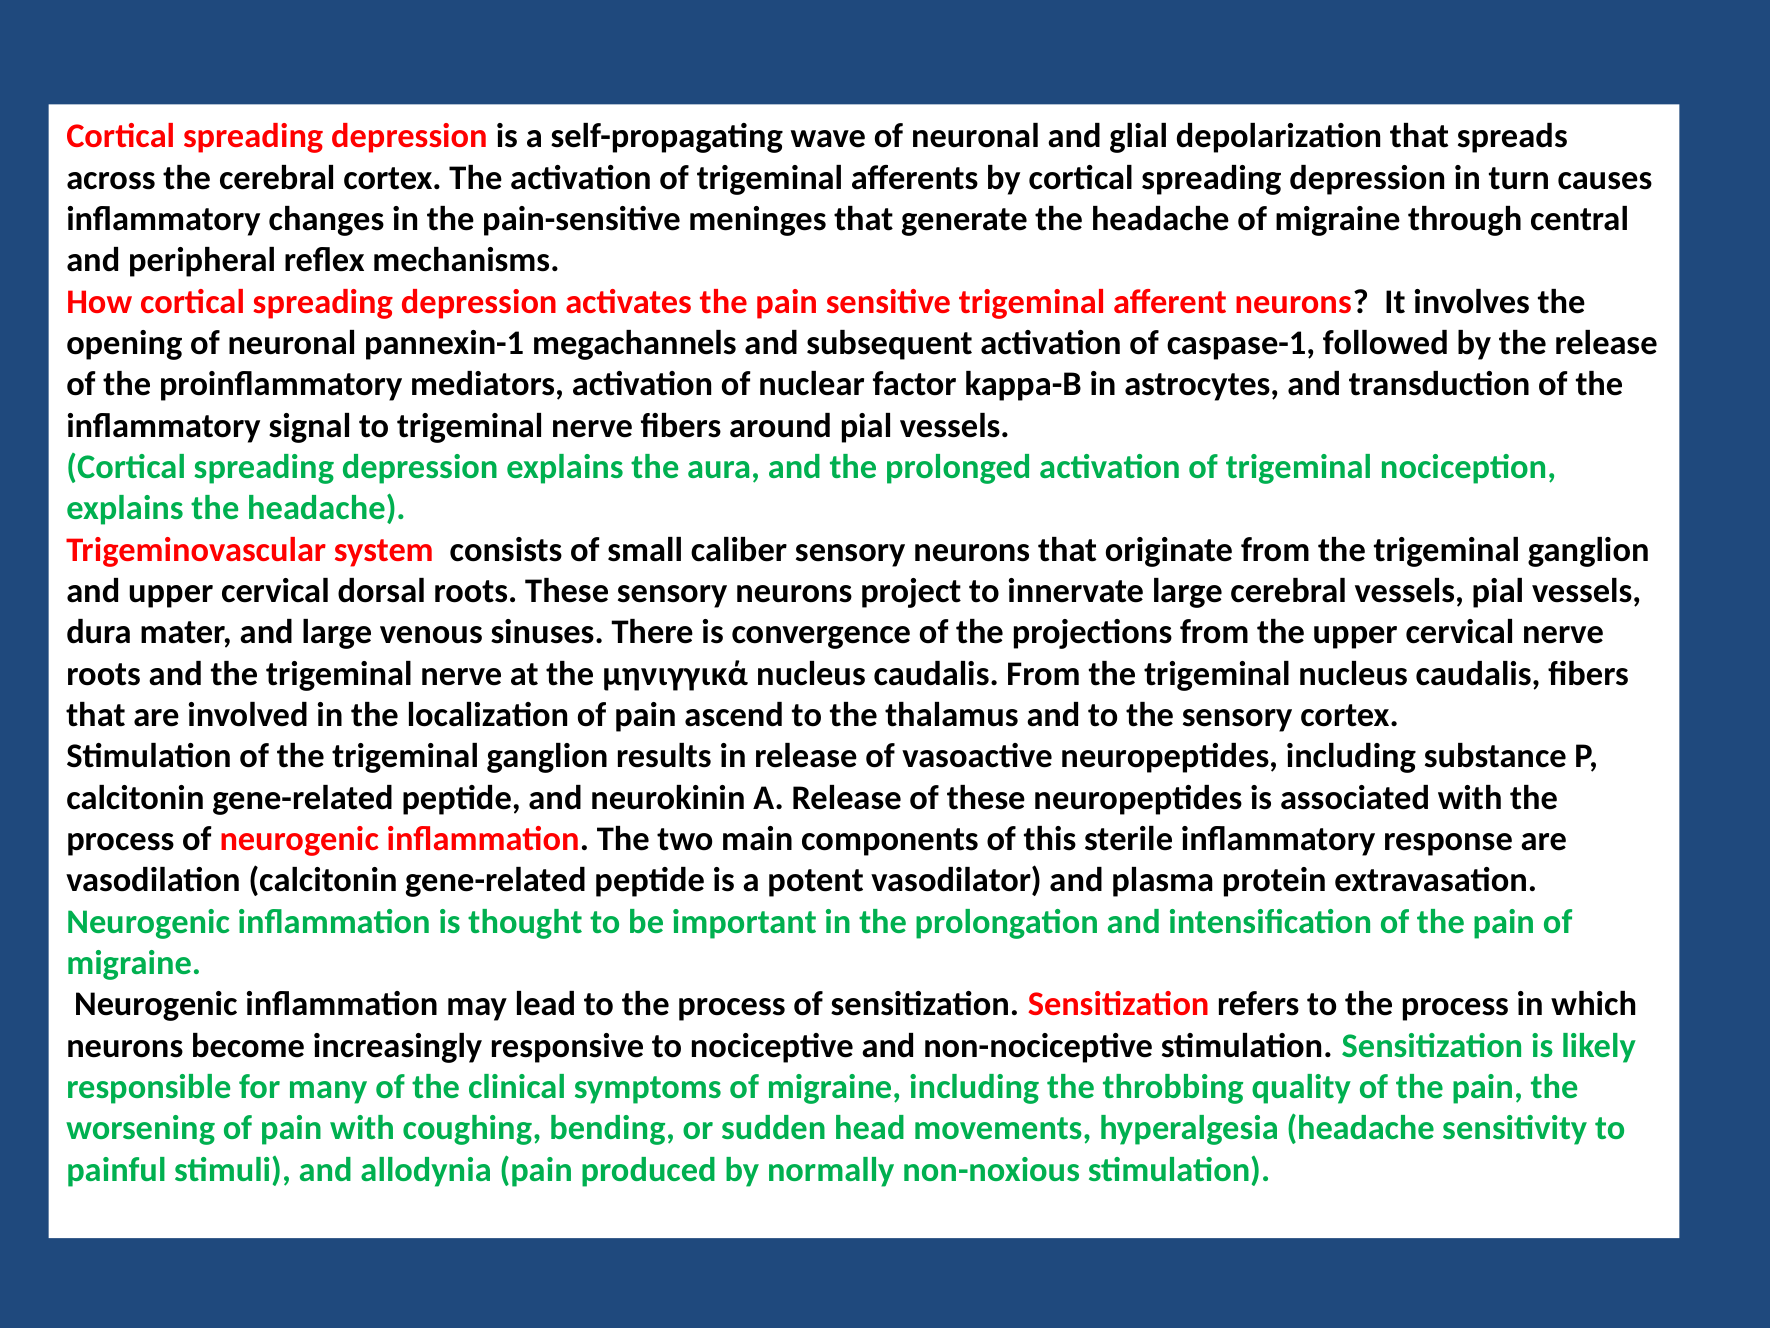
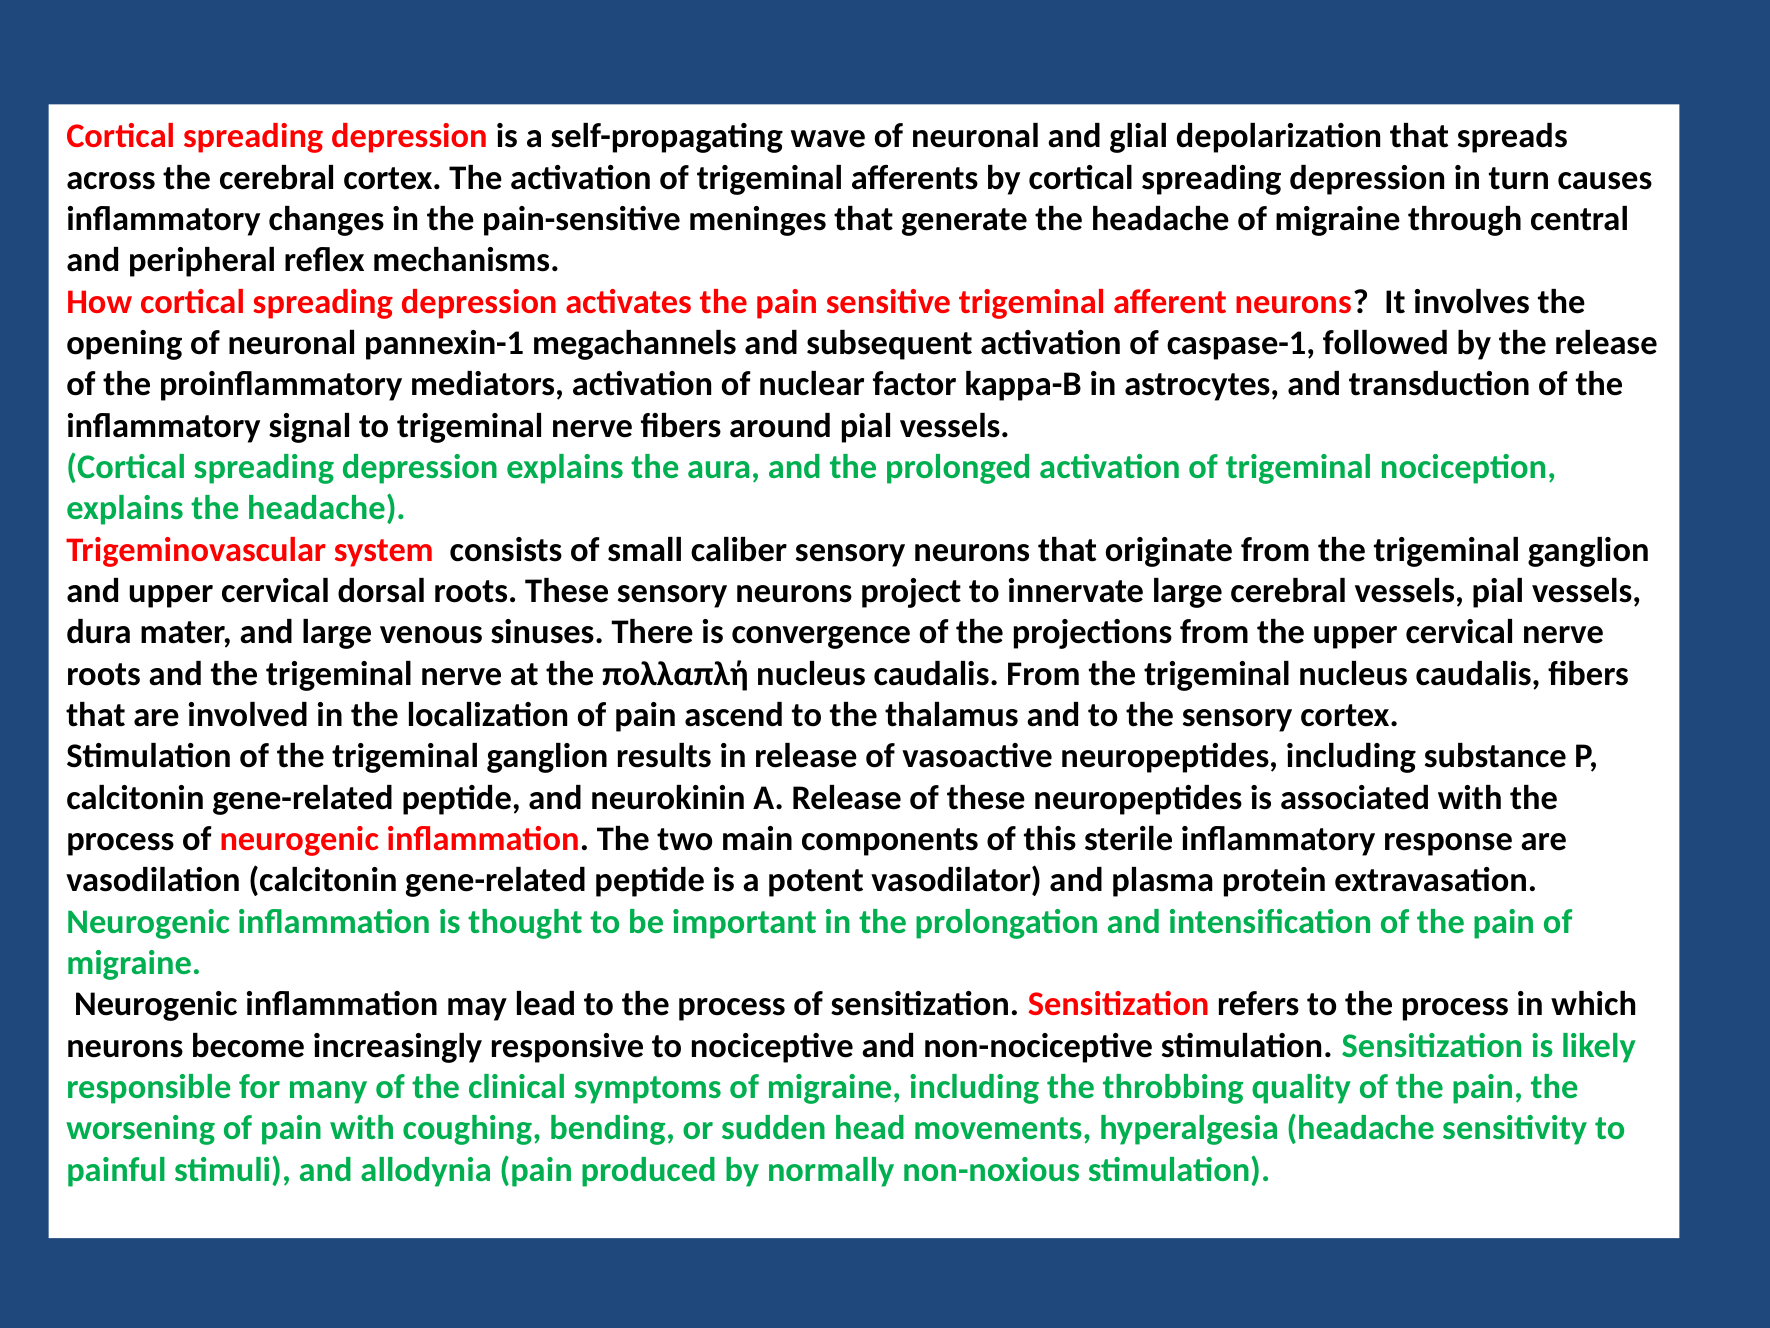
μηνιγγικά: μηνιγγικά -> πολλαπλή (675, 674)
